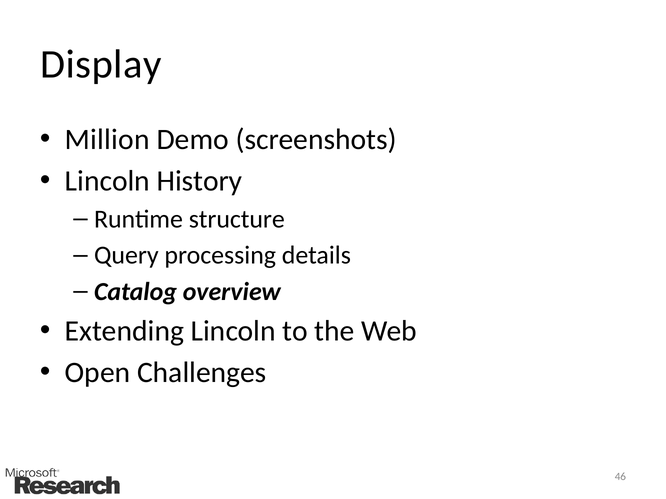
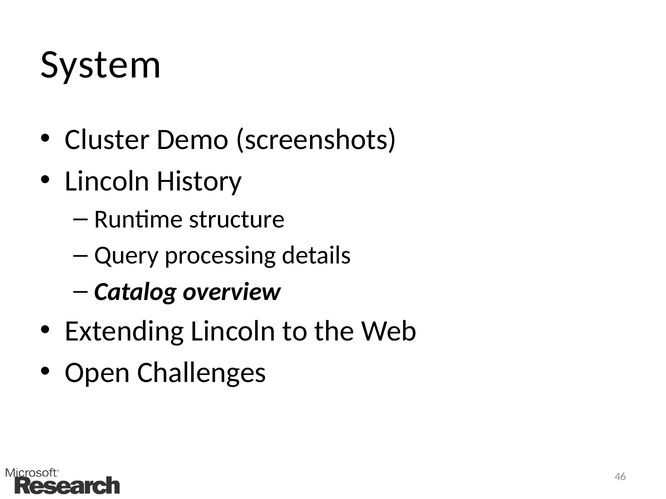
Display: Display -> System (101, 64)
Million: Million -> Cluster (107, 140)
